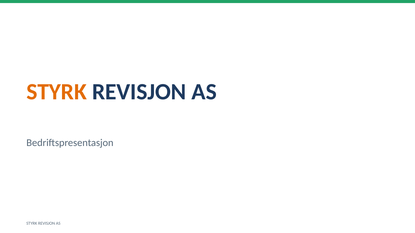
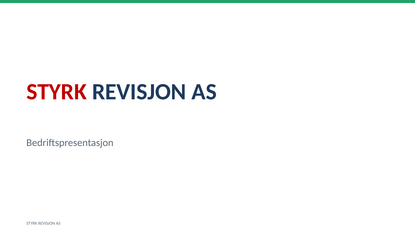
STYRK colour: orange -> red (57, 92)
